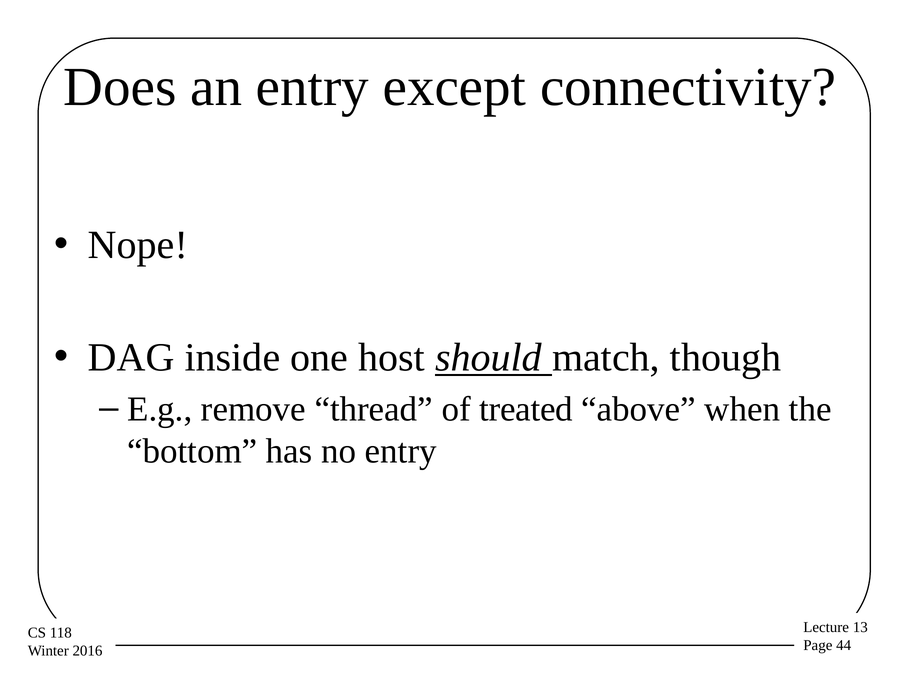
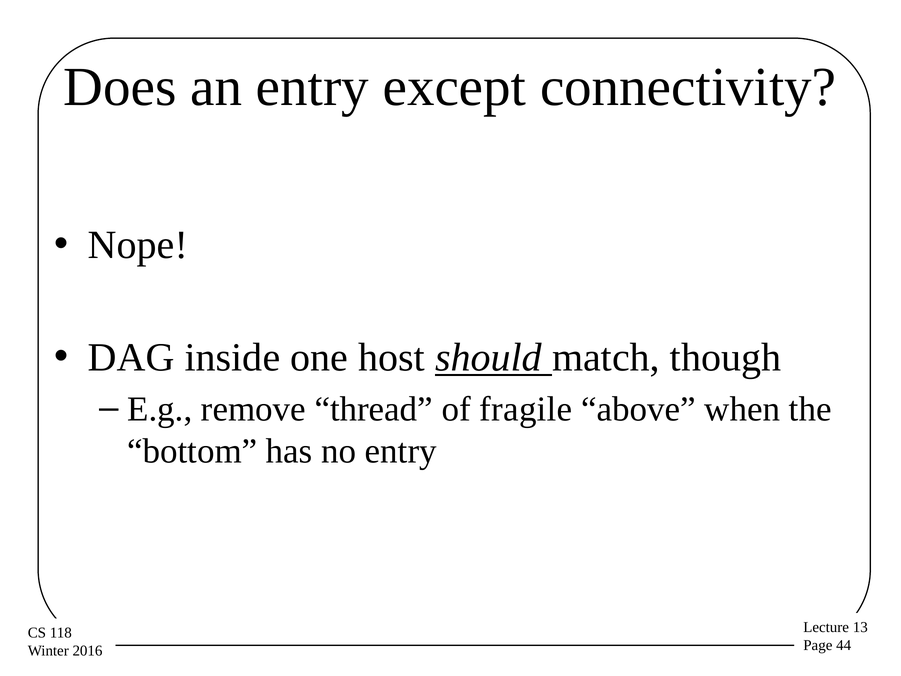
treated: treated -> fragile (526, 409)
